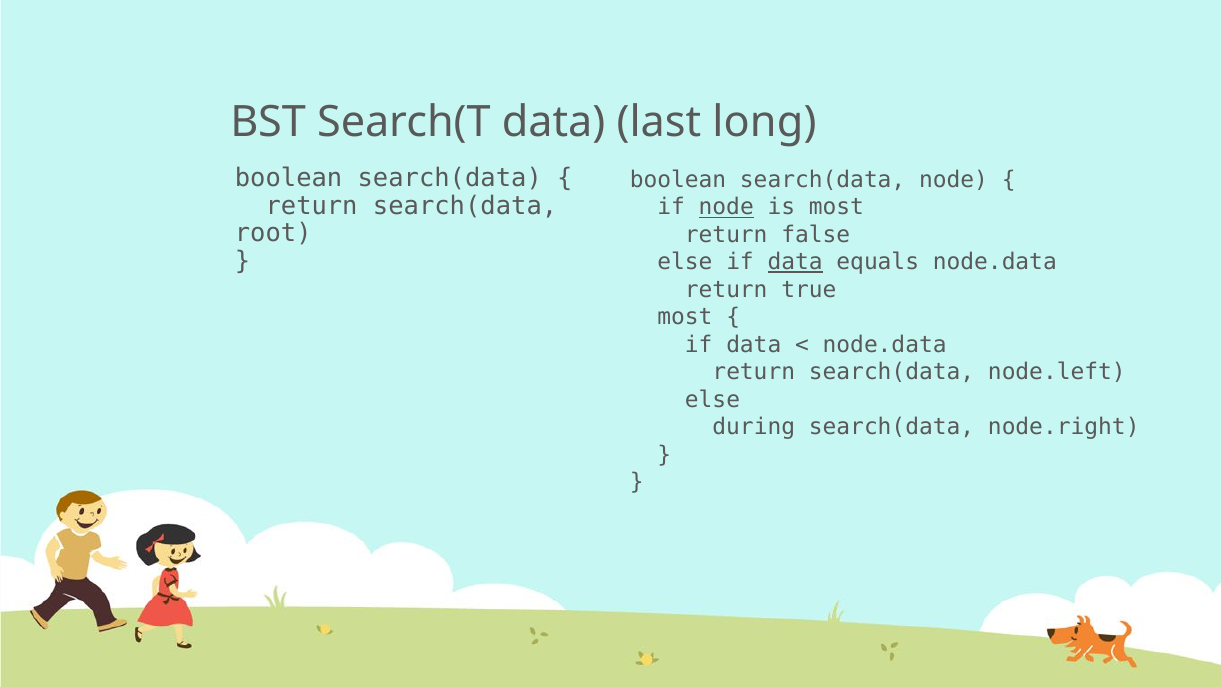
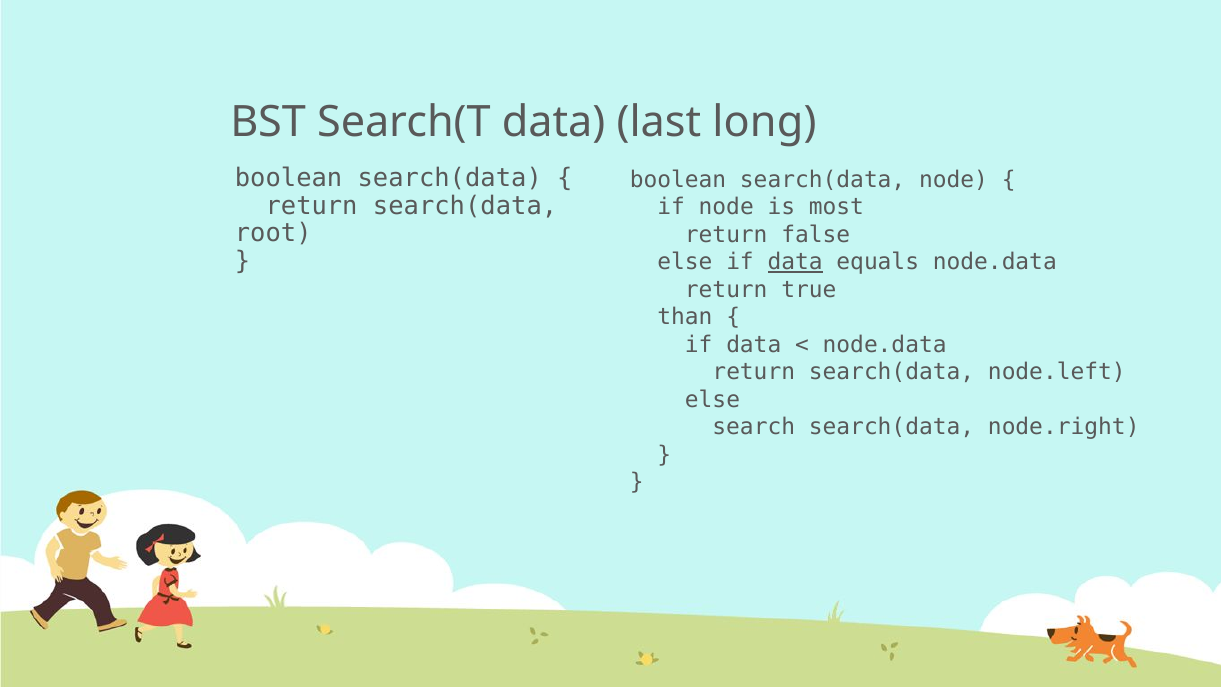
node underline: present -> none (726, 207)
most: most -> than (685, 317)
during: during -> search (754, 427)
